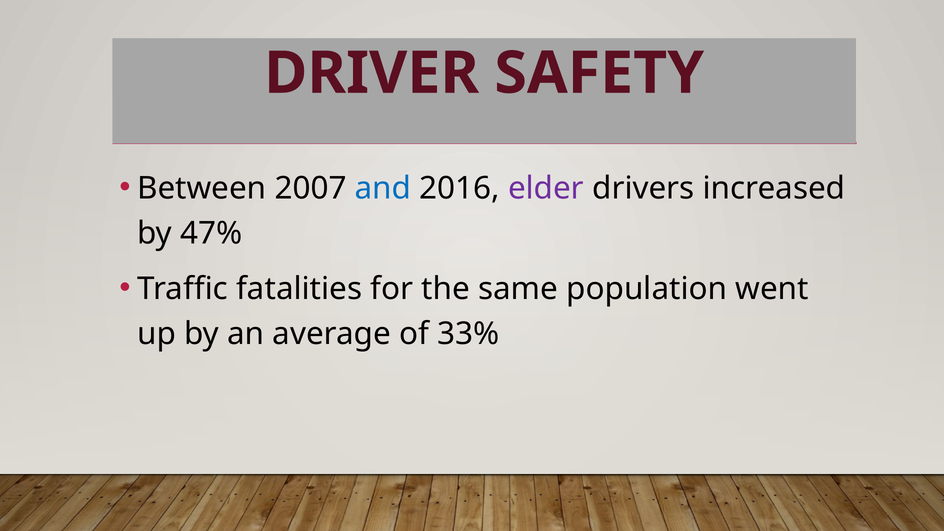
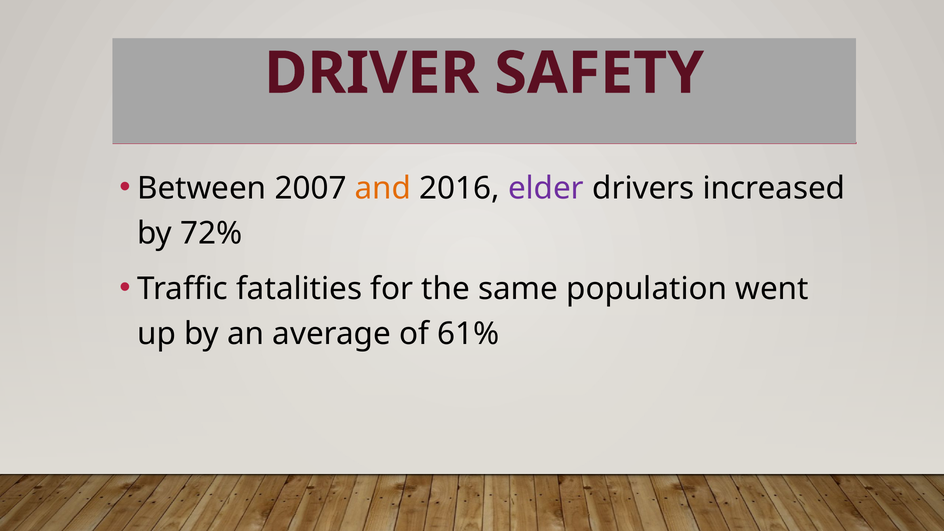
and colour: blue -> orange (383, 188)
47%: 47% -> 72% (211, 234)
33%: 33% -> 61% (468, 334)
